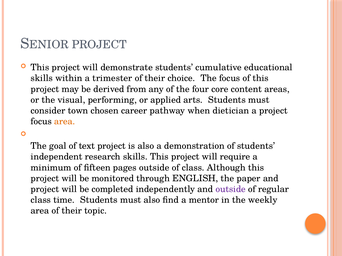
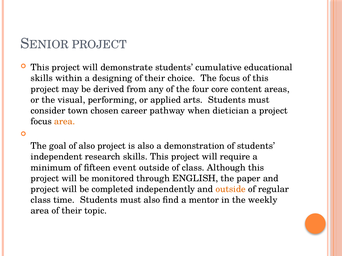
trimester: trimester -> designing (112, 78)
of text: text -> also (87, 146)
pages: pages -> event (125, 168)
outside colour: purple -> orange (231, 190)
